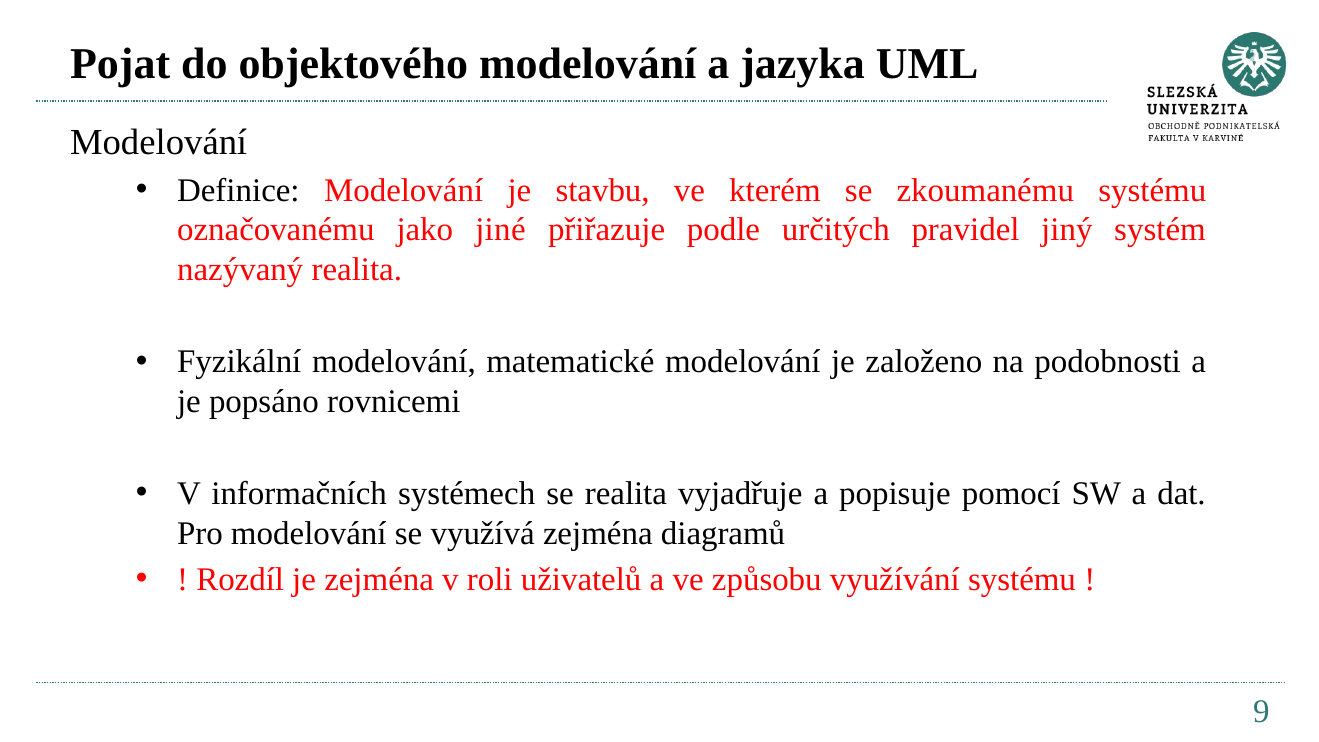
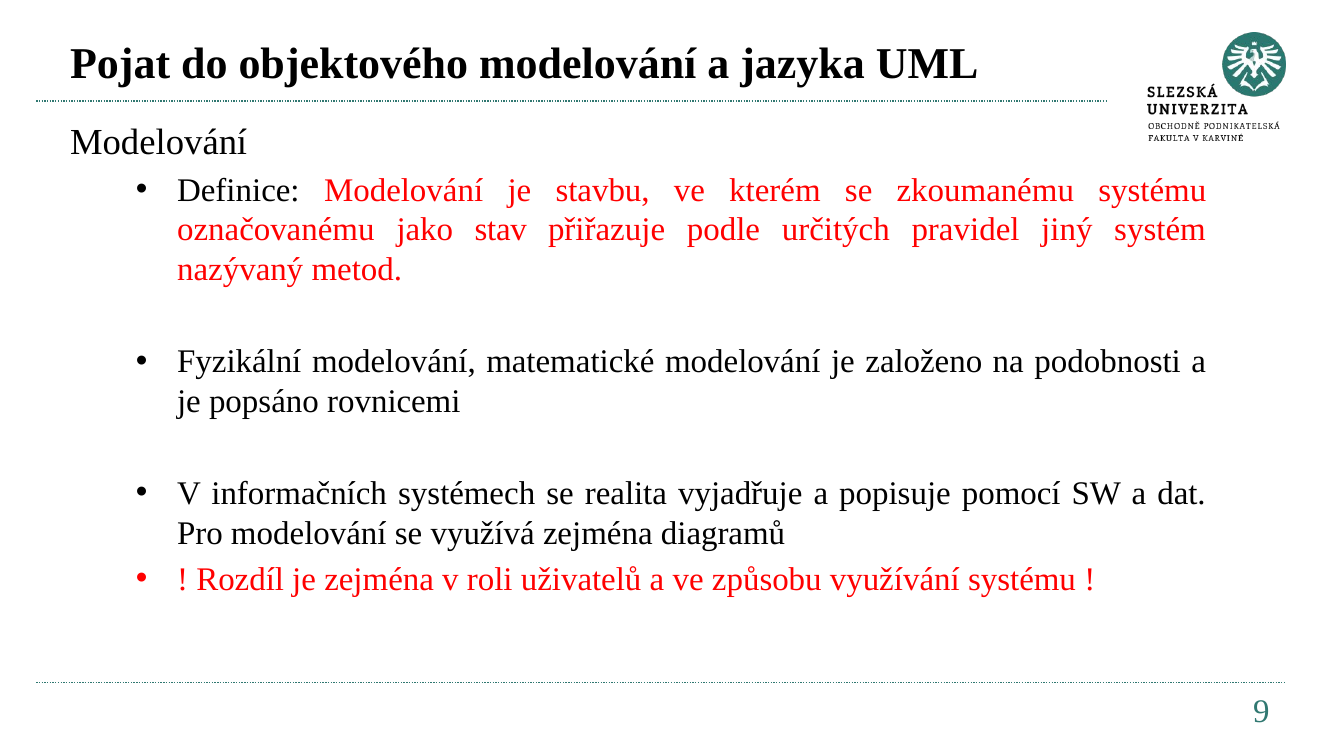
jiné: jiné -> stav (501, 230)
nazývaný realita: realita -> metod (357, 270)
